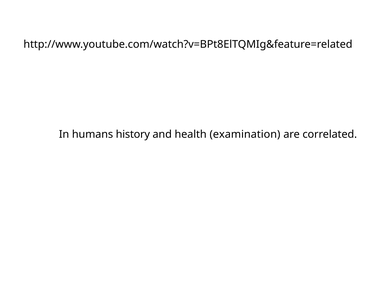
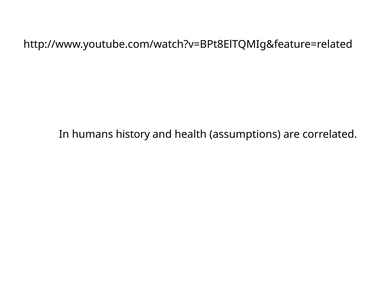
examination: examination -> assumptions (245, 135)
